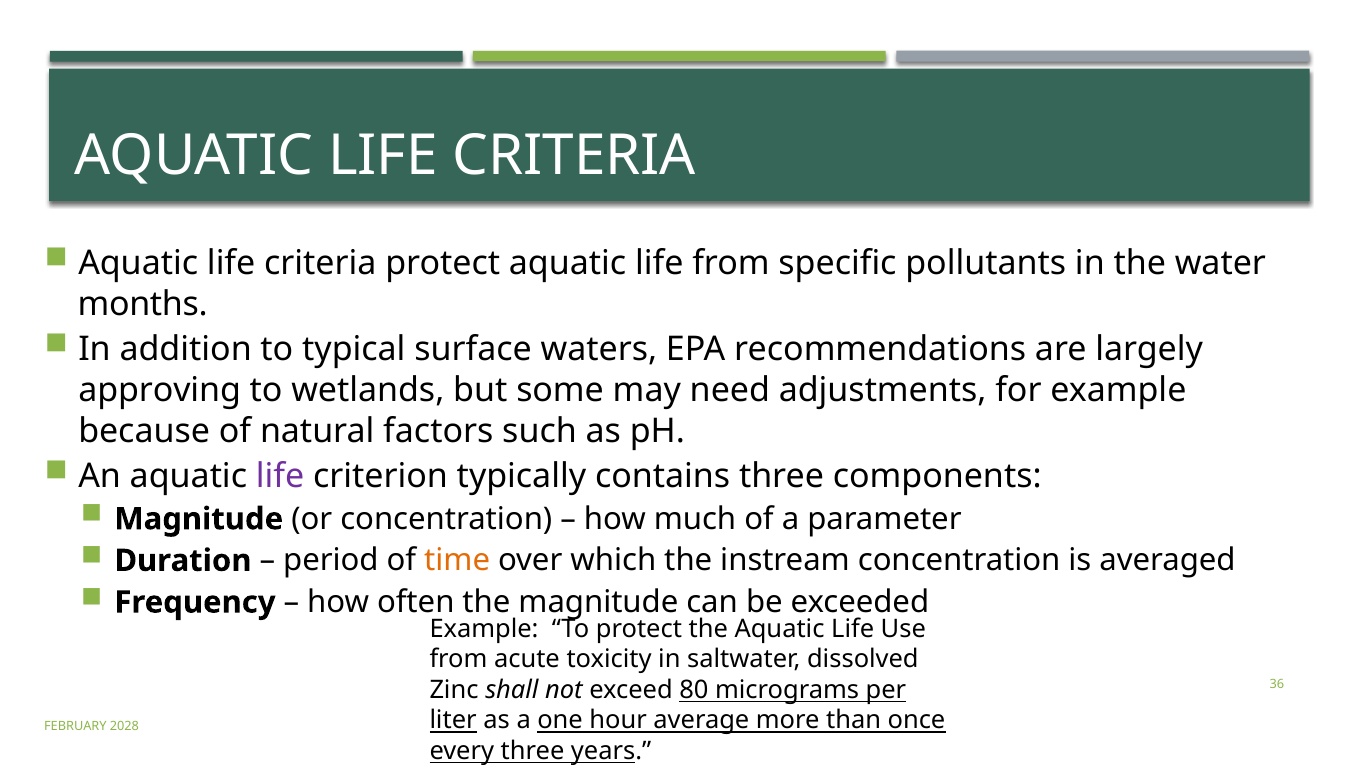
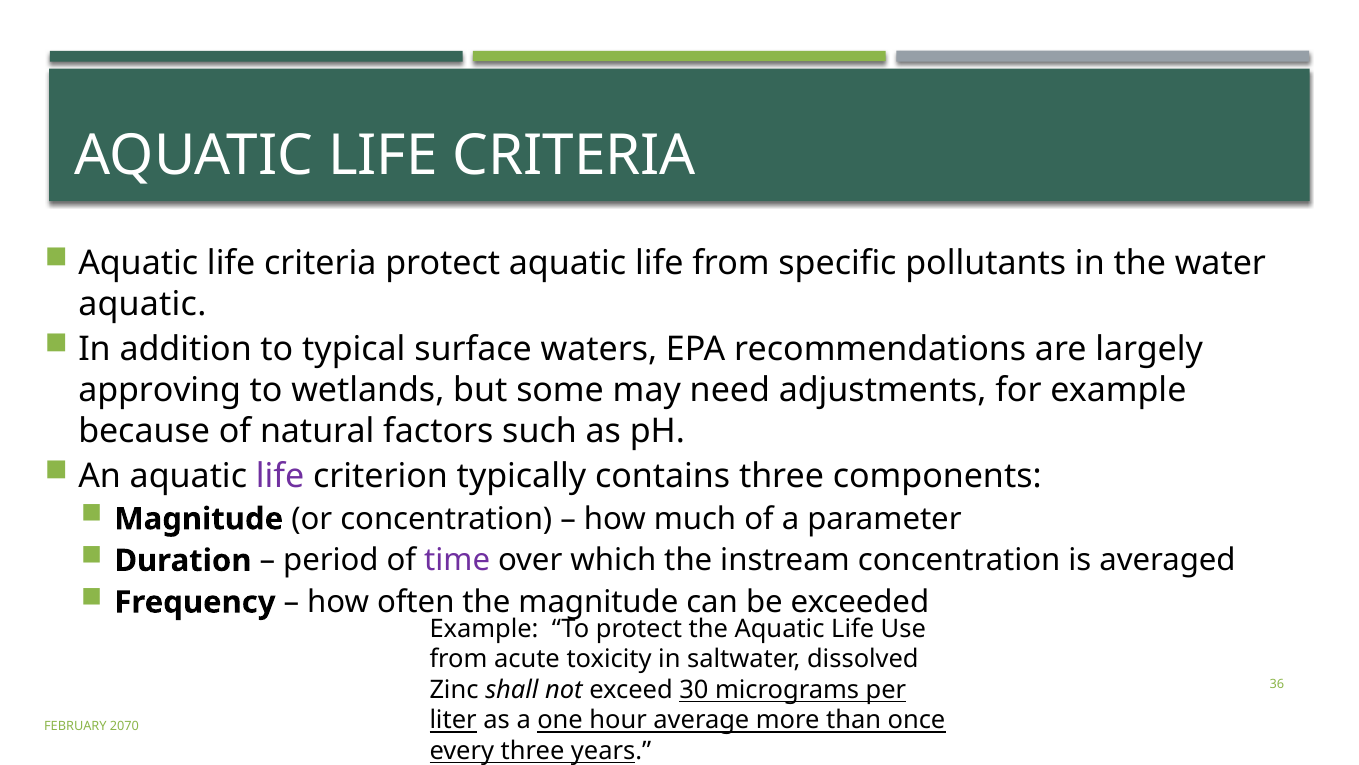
months: months -> aquatic (142, 304)
time colour: orange -> purple (457, 560)
80: 80 -> 30 (694, 689)
2028: 2028 -> 2070 (124, 726)
